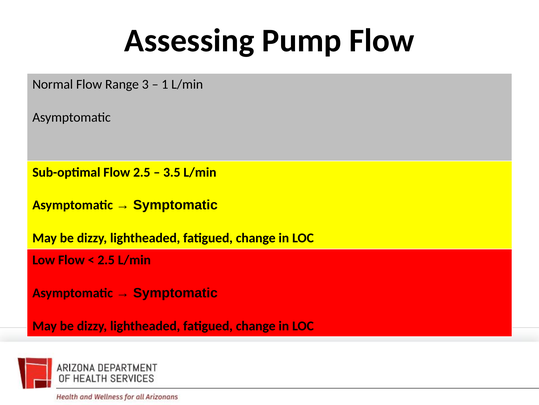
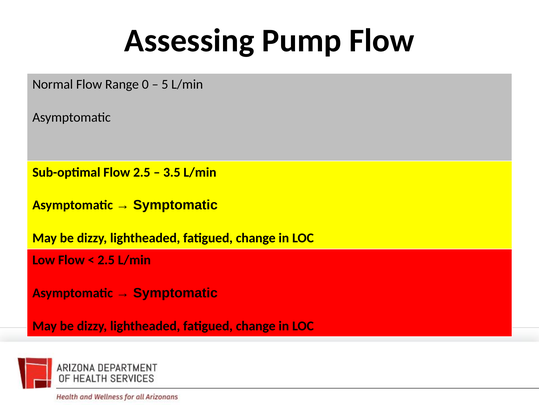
3: 3 -> 0 (145, 84)
1: 1 -> 5 (165, 84)
